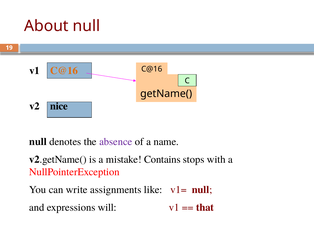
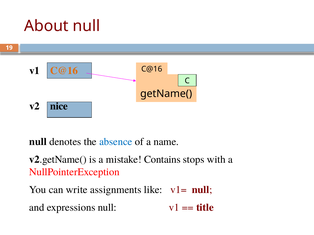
absence colour: purple -> blue (116, 142)
expressions will: will -> null (107, 208)
that: that -> title (205, 208)
